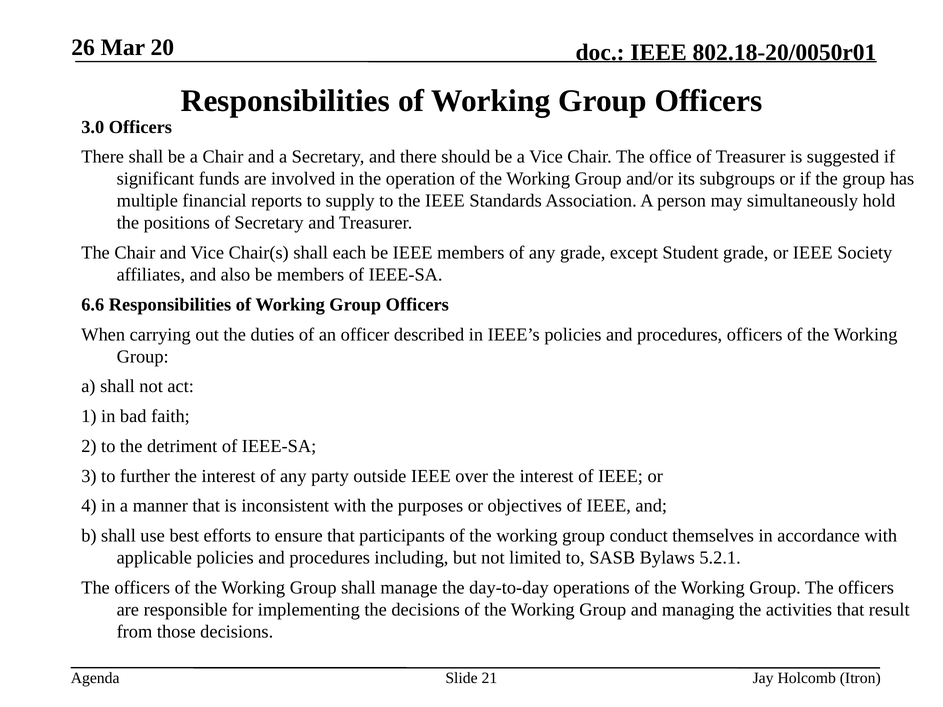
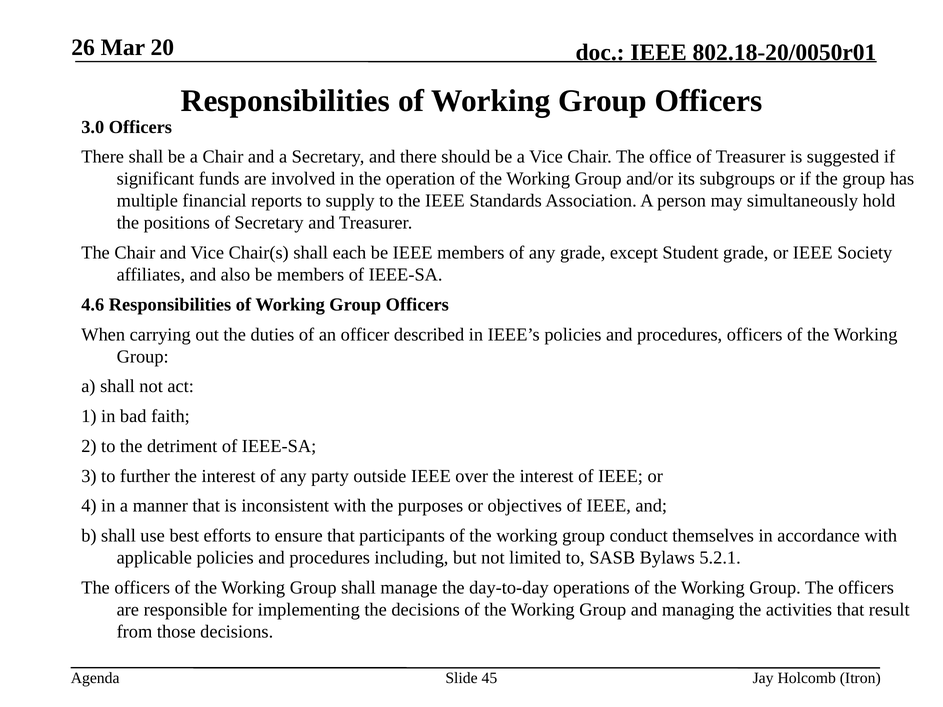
6.6: 6.6 -> 4.6 (93, 305)
21: 21 -> 45 (489, 678)
